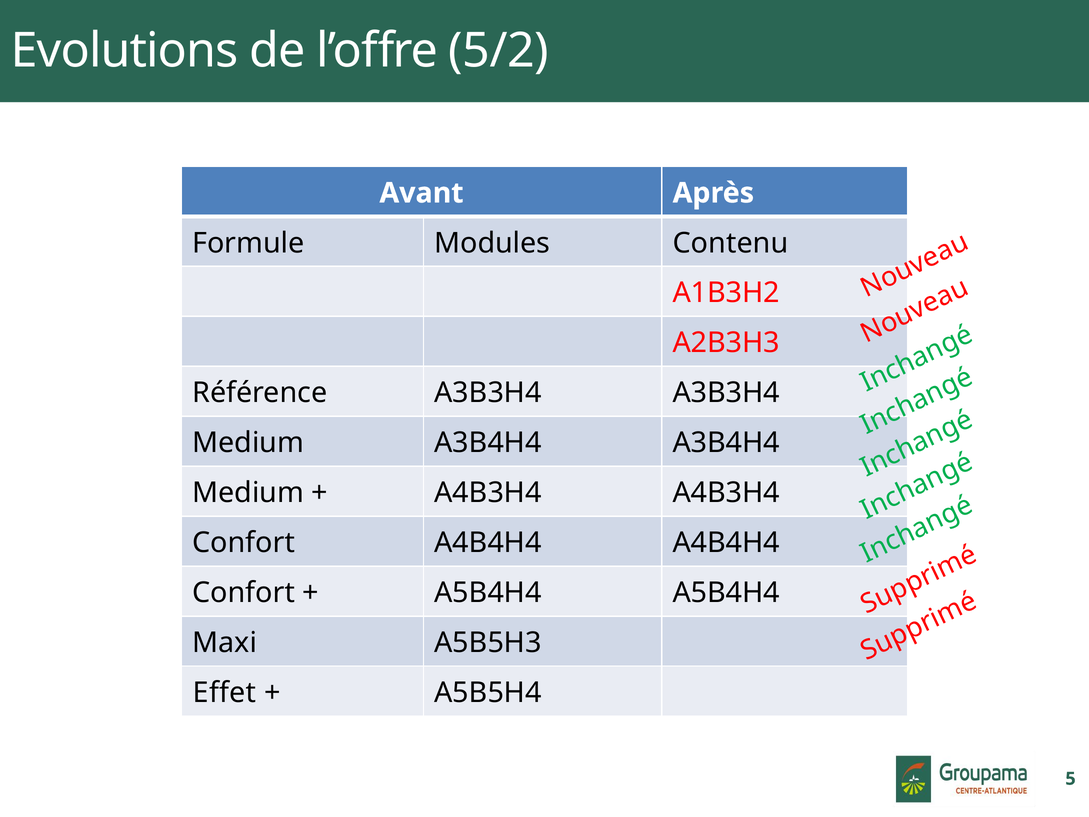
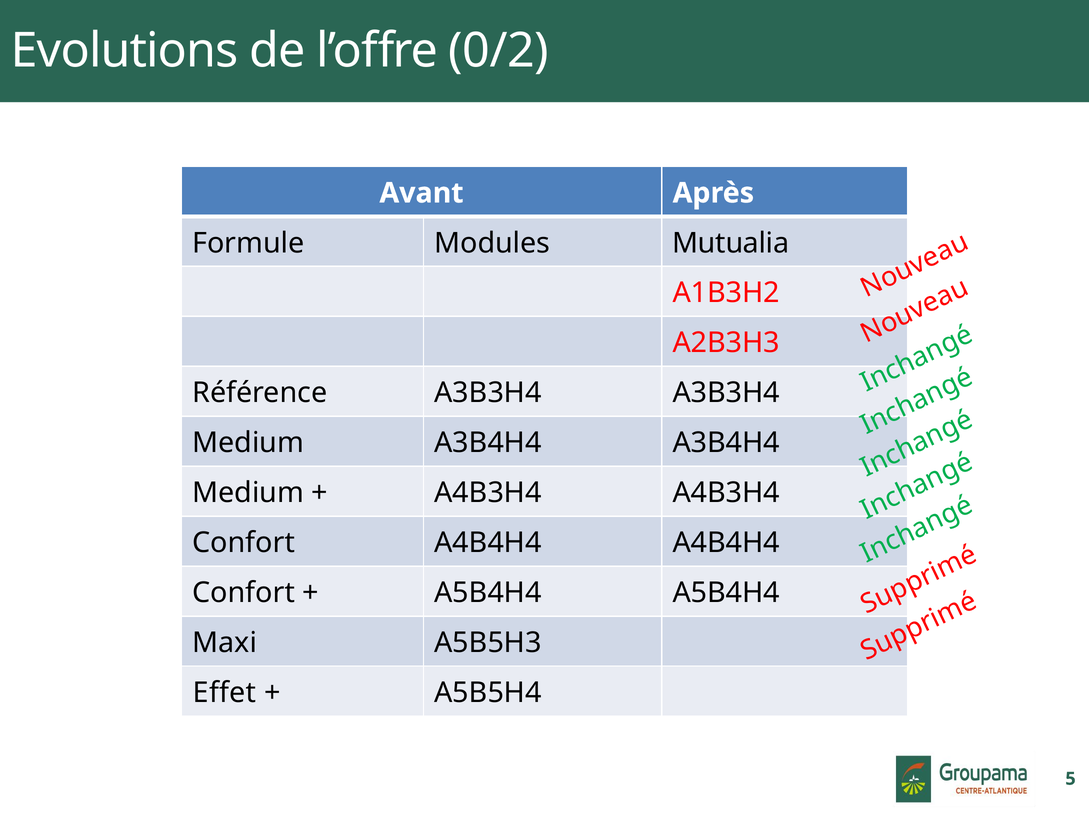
5/2: 5/2 -> 0/2 (499, 51)
Contenu: Contenu -> Mutualia (731, 243)
